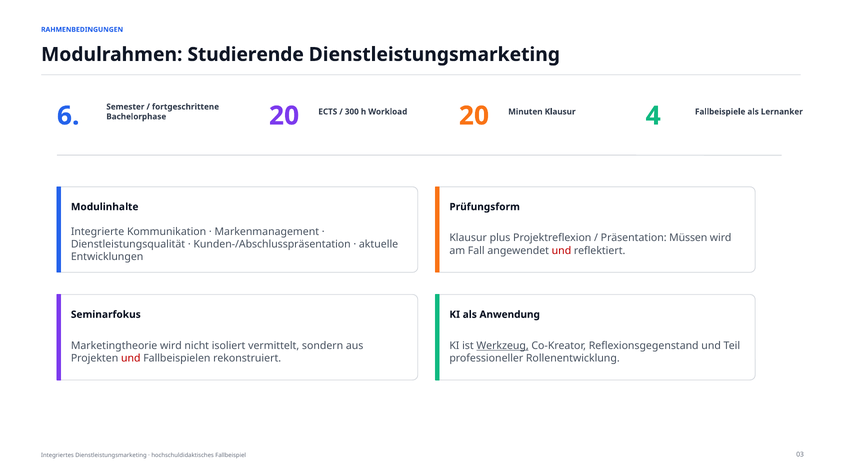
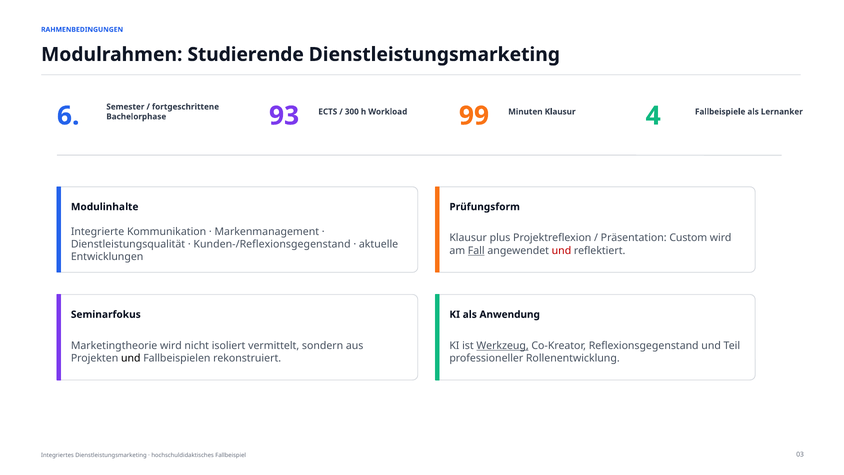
Bachelorphase 20: 20 -> 93 (284, 116)
Workload 20: 20 -> 99 (474, 116)
Müssen: Müssen -> Custom (688, 238)
Kunden-/Abschlusspräsentation: Kunden-/Abschlusspräsentation -> Kunden-/Reflexionsgegenstand (272, 244)
Fall underline: none -> present (476, 250)
und colour: red -> black (131, 358)
